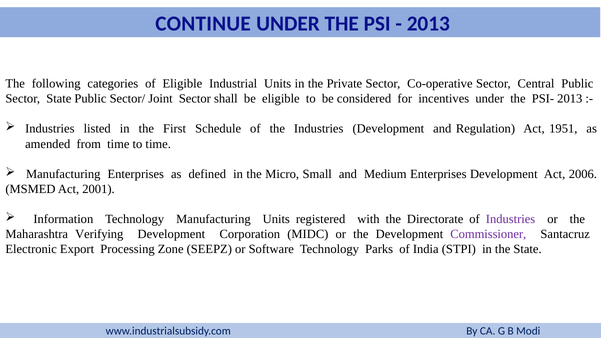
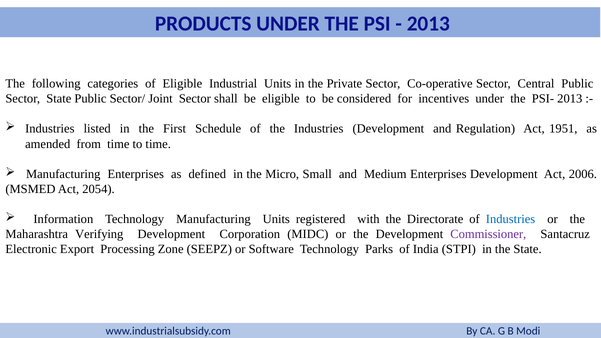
CONTINUE: CONTINUE -> PRODUCTS (203, 24)
2001: 2001 -> 2054 (99, 189)
Industries colour: purple -> blue (511, 219)
